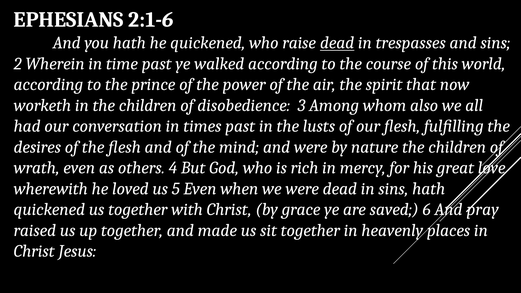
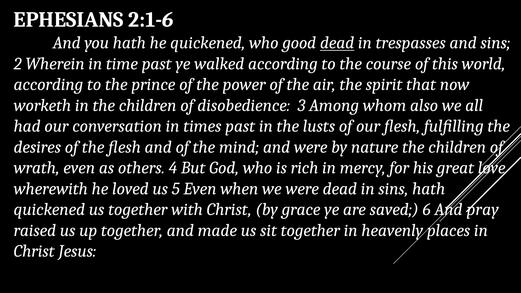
raise: raise -> good (299, 43)
